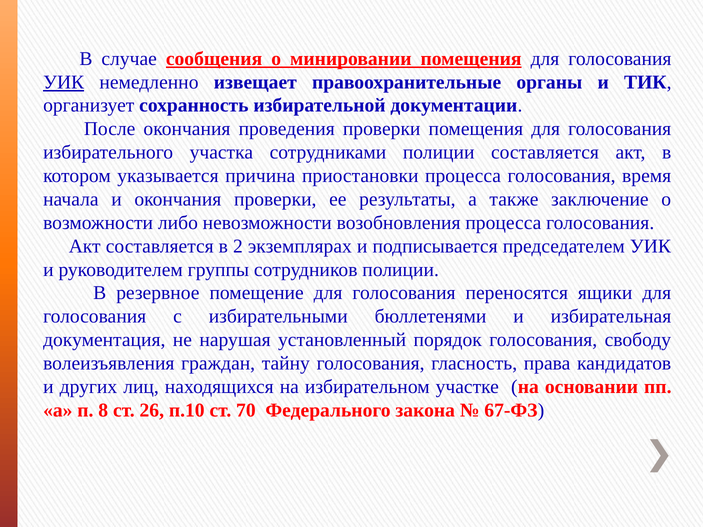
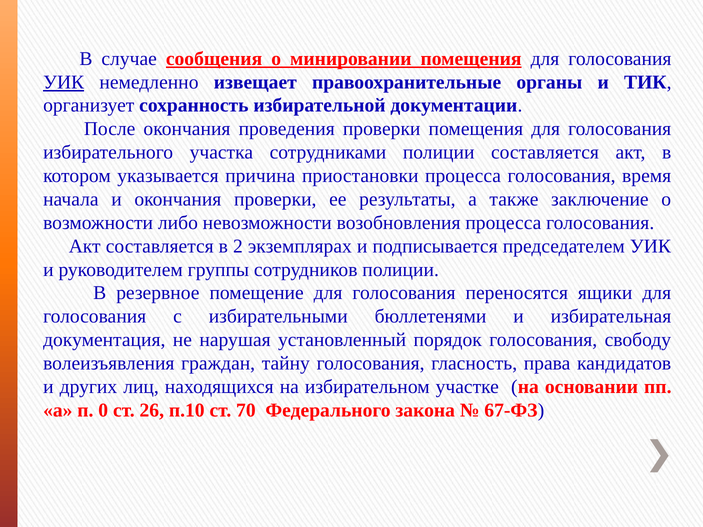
8: 8 -> 0 (103, 410)
